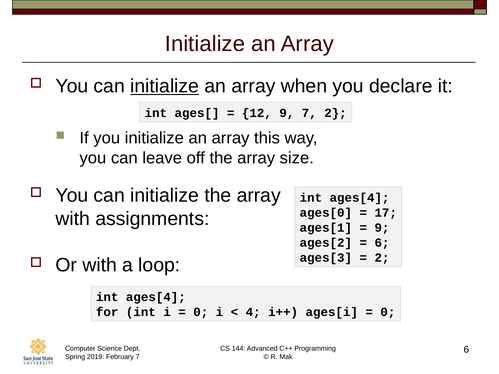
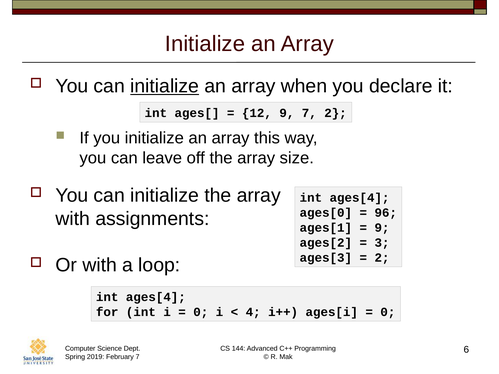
17: 17 -> 96 (386, 213)
6: 6 -> 3 (382, 243)
